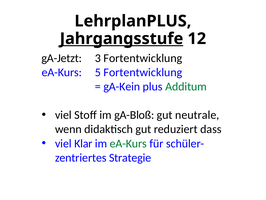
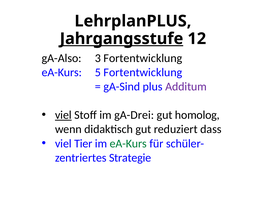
gA-Jetzt: gA-Jetzt -> gA-Also (62, 58)
gA-Kein: gA-Kein -> gA-Sind (122, 86)
Additum colour: green -> purple (186, 86)
viel underline: none -> present (63, 115)
gA-Bloß: gA-Bloß -> gA-Drei (134, 115)
neutrale: neutrale -> homolog (197, 115)
Klar: Klar -> Tier (83, 143)
